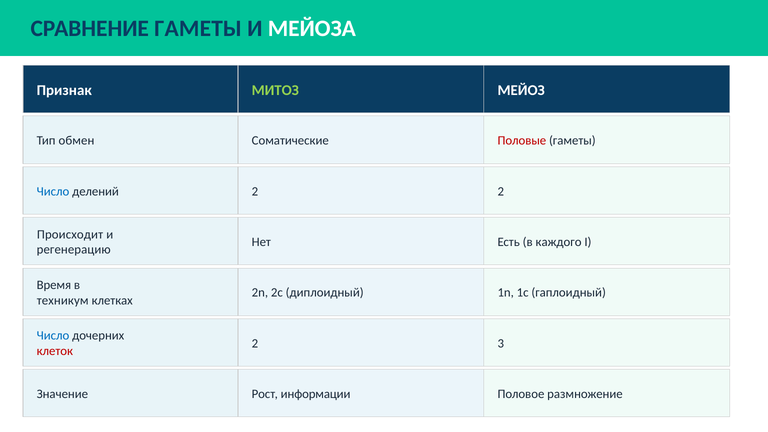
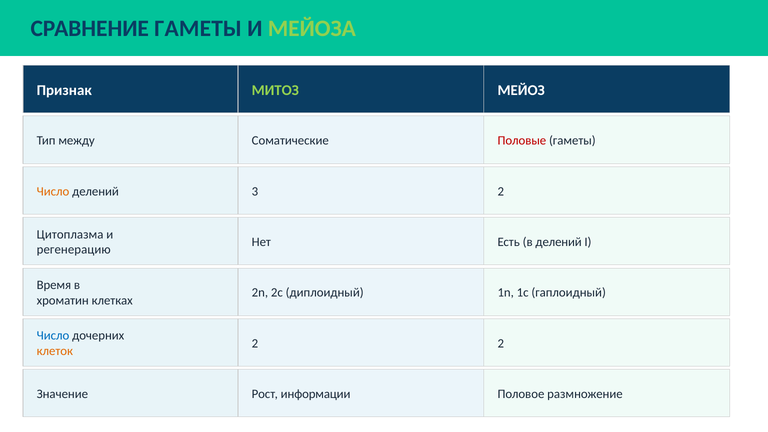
МЕЙОЗА colour: white -> light green (312, 28)
обмен: обмен -> между (77, 141)
Число colour: blue -> orange (53, 191)
делений 2: 2 -> 3 (255, 191)
Происходит: Происходит -> Цитоплазма (70, 234)
в каждого: каждого -> делений (559, 242)
техникум: техникум -> хроматин (63, 300)
2 3: 3 -> 2 (501, 343)
клеток colour: red -> orange (55, 351)
